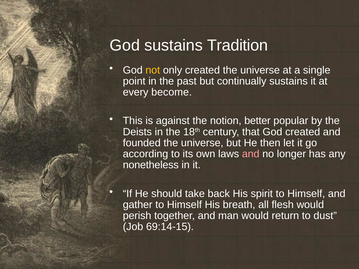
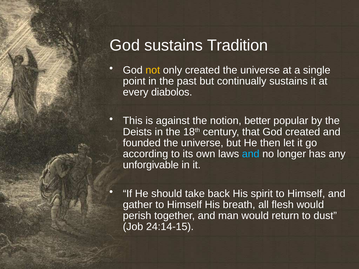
become: become -> diabolos (172, 92)
and colour: pink -> light blue (251, 154)
nonetheless: nonetheless -> unforgivable (151, 165)
69:14-15: 69:14-15 -> 24:14-15 (170, 227)
